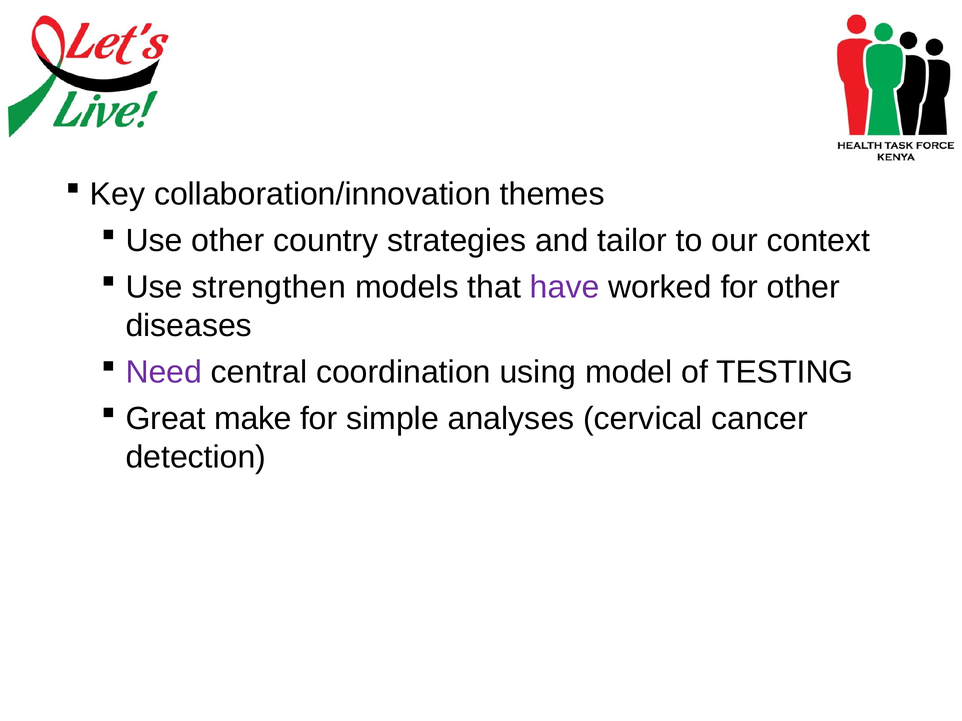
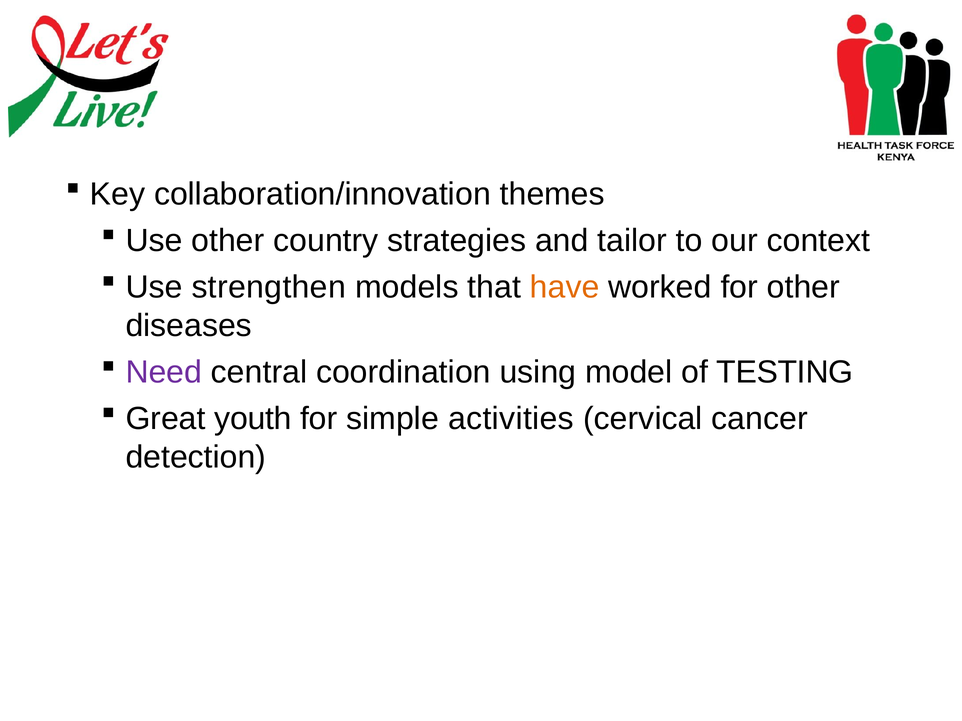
have colour: purple -> orange (565, 288)
make: make -> youth (253, 419)
analyses: analyses -> activities (511, 419)
